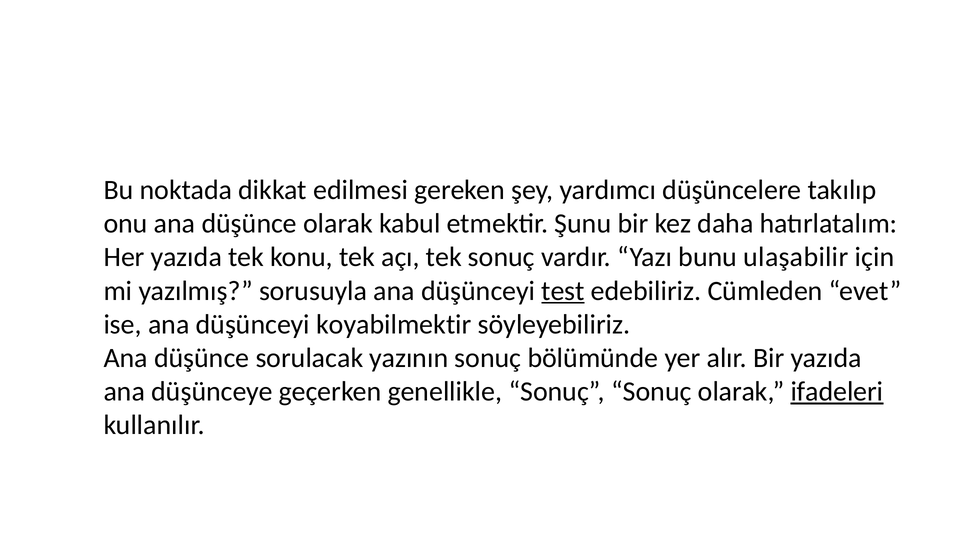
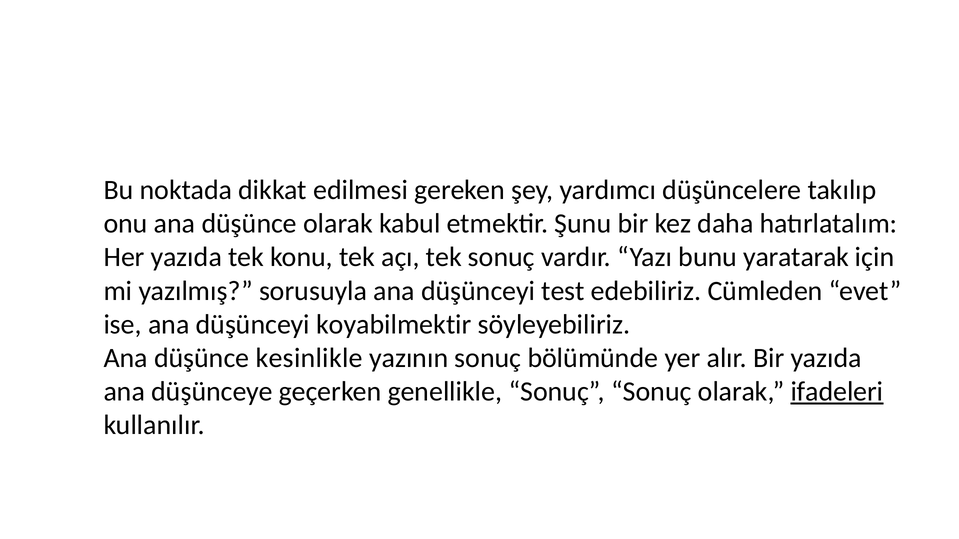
ulaşabilir: ulaşabilir -> yaratarak (796, 257)
test underline: present -> none (563, 291)
sorulacak: sorulacak -> kesinlikle (309, 358)
